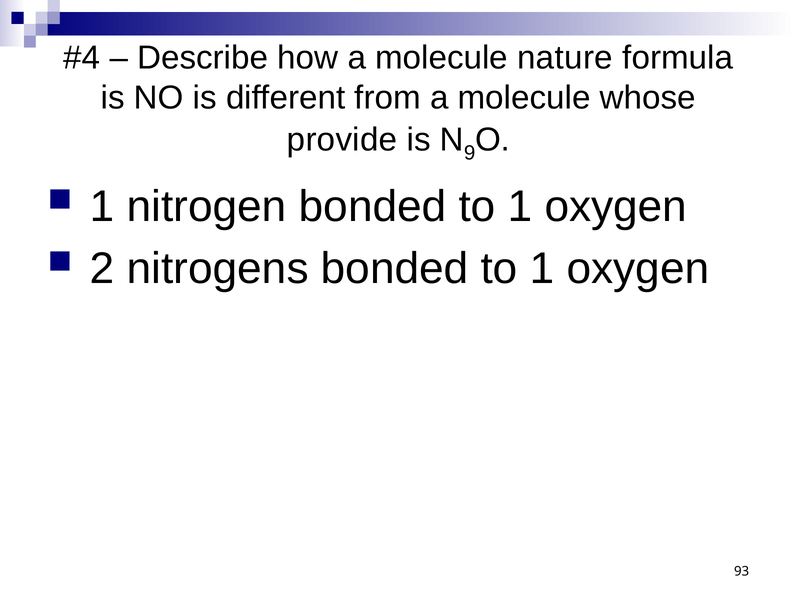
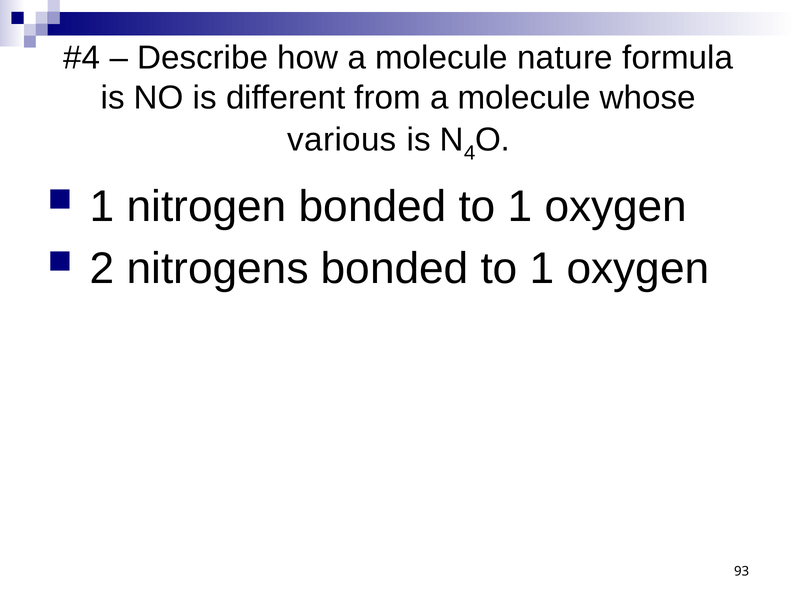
provide: provide -> various (342, 140)
9: 9 -> 4 (470, 153)
